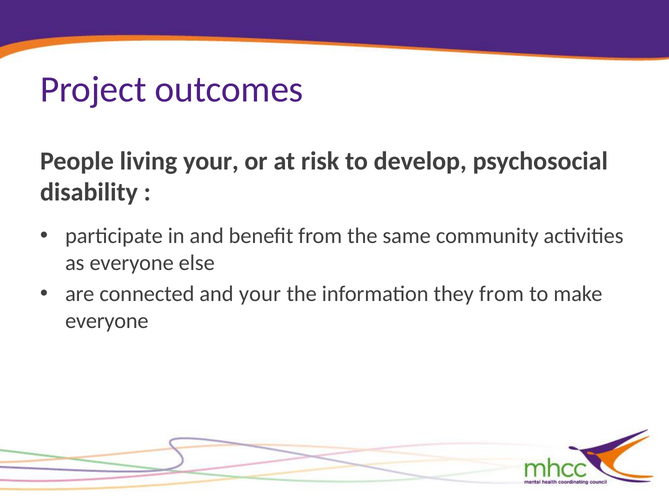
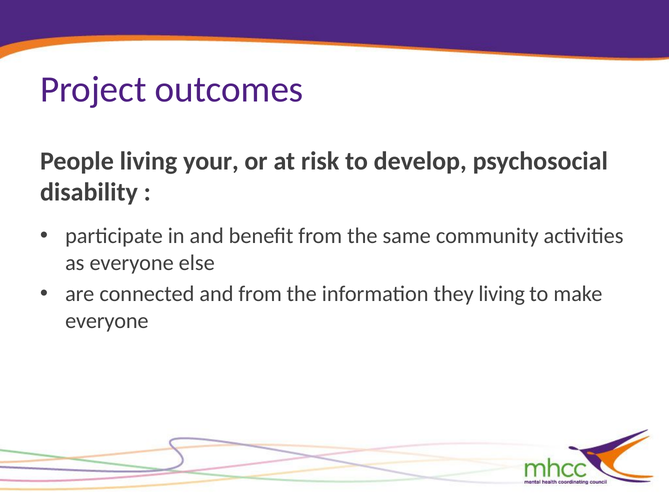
and your: your -> from (260, 294)
they from: from -> living (502, 294)
